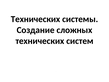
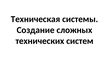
Технических: Технических -> Техническая (35, 19)
